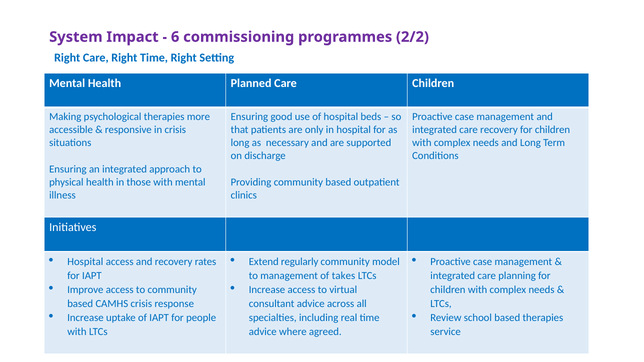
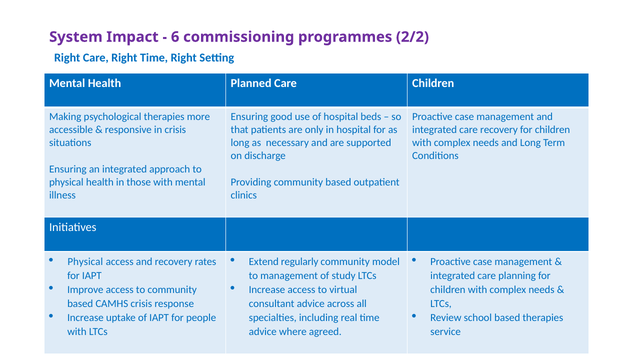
Hospital: Hospital -> Physical (85, 262)
takes: takes -> study (344, 276)
